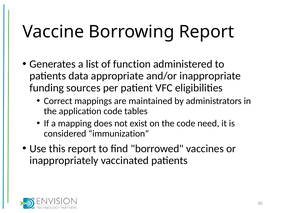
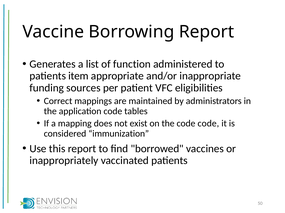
data: data -> item (78, 76)
code need: need -> code (208, 124)
